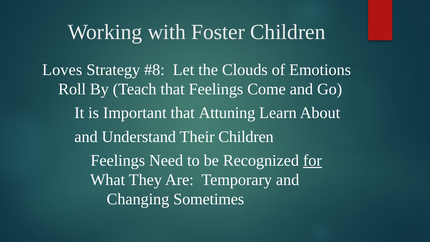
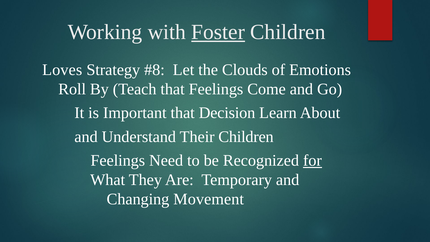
Foster underline: none -> present (218, 32)
Attuning: Attuning -> Decision (227, 113)
Sometimes: Sometimes -> Movement (209, 199)
